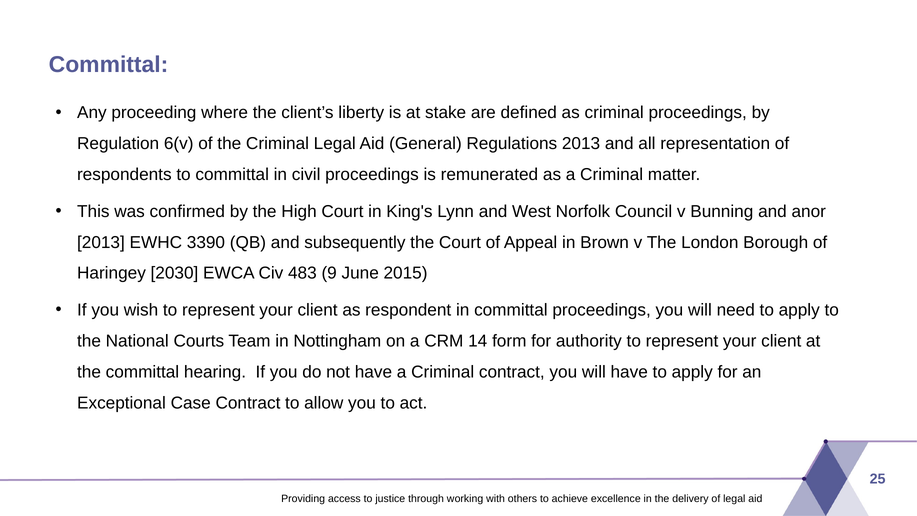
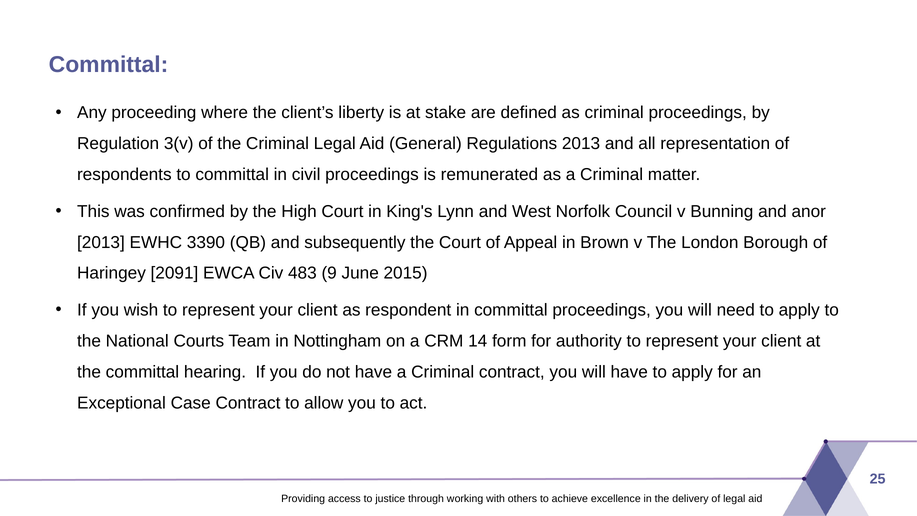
6(v: 6(v -> 3(v (179, 144)
2030: 2030 -> 2091 (174, 273)
